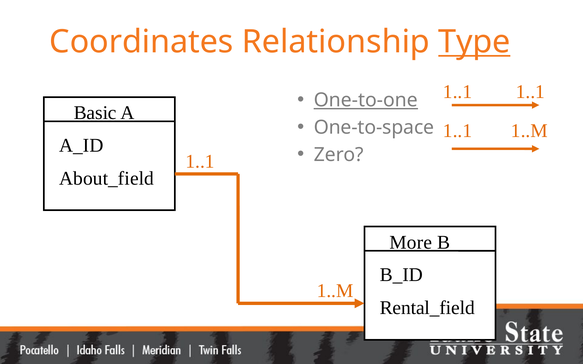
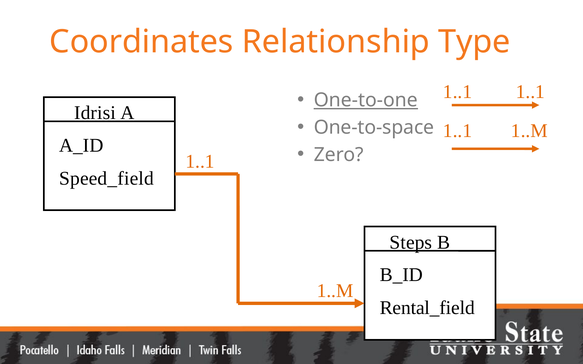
Type underline: present -> none (474, 42)
Basic: Basic -> Idrisi (95, 113)
About_field: About_field -> Speed_field (106, 178)
More: More -> Steps (411, 243)
